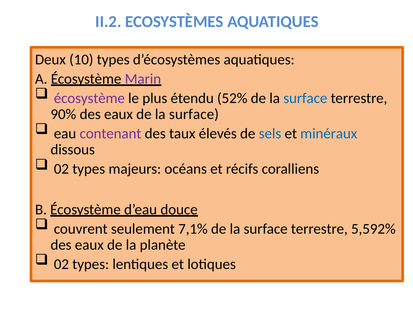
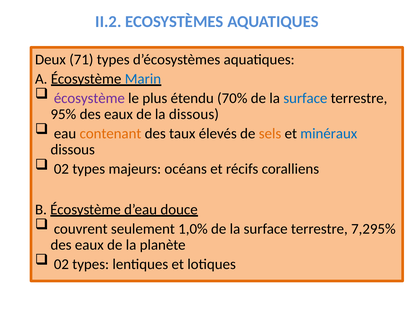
10: 10 -> 71 (81, 60)
Marin colour: purple -> blue (143, 79)
52%: 52% -> 70% (232, 98)
90%: 90% -> 95% (63, 114)
eaux de la surface: surface -> dissous (194, 114)
contenant colour: purple -> orange (110, 134)
sels colour: blue -> orange (270, 134)
7,1%: 7,1% -> 1,0% (193, 229)
5,592%: 5,592% -> 7,295% (373, 229)
